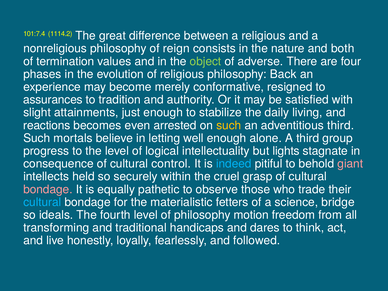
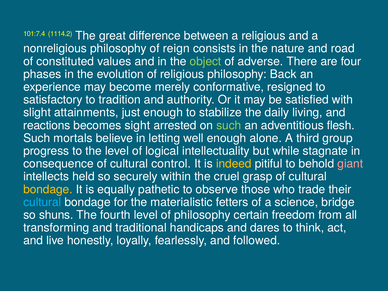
both: both -> road (343, 49)
termination: termination -> constituted (65, 61)
assurances: assurances -> satisfactory (53, 100)
even: even -> sight (137, 125)
such colour: yellow -> light green (229, 125)
adventitious third: third -> flesh (341, 125)
lights: lights -> while (286, 151)
indeed colour: light blue -> yellow (234, 164)
bondage colour: pink -> yellow (48, 189)
ideals: ideals -> shuns (56, 215)
motion: motion -> certain (251, 215)
